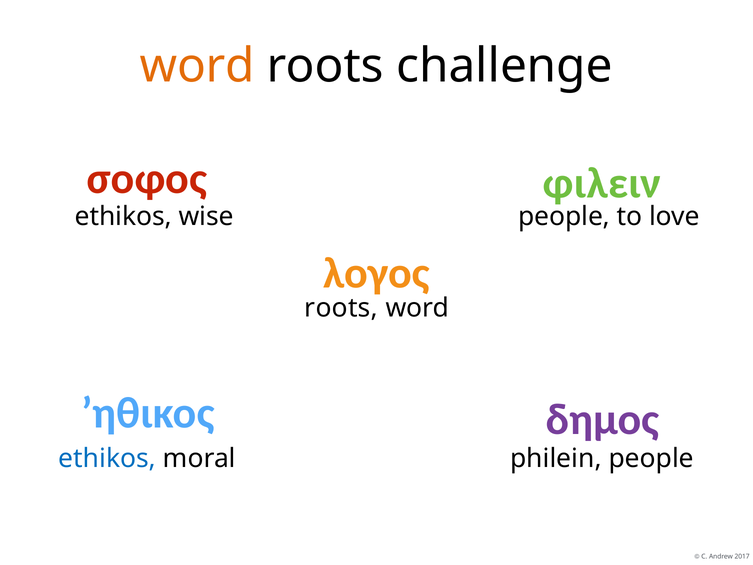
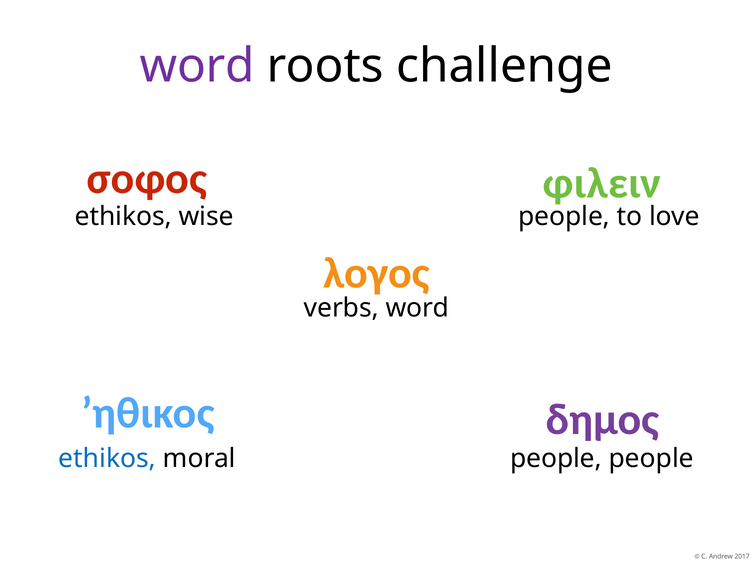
word colour: orange -> purple (197, 66)
roots: roots -> verbs (341, 308)
philein: philein -> people (556, 458)
